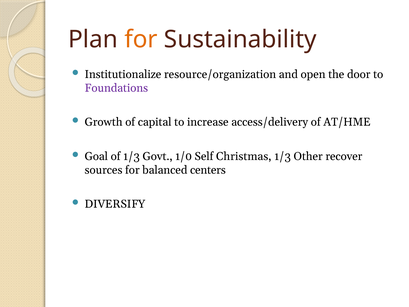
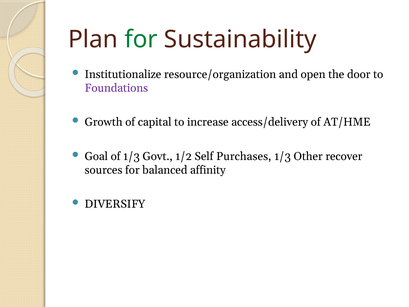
for colour: orange -> green (141, 40)
1/0: 1/0 -> 1/2 (184, 156)
Christmas: Christmas -> Purchases (244, 156)
centers: centers -> affinity (208, 170)
